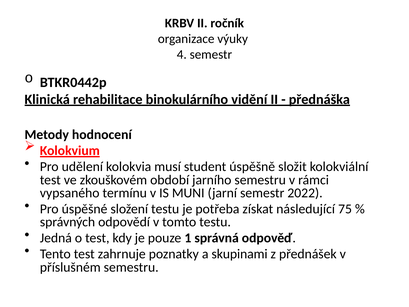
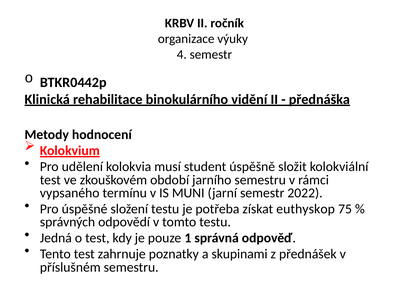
následující: následující -> euthyskop (306, 209)
